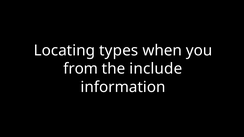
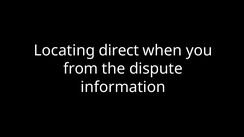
types: types -> direct (119, 51)
include: include -> dispute (156, 69)
